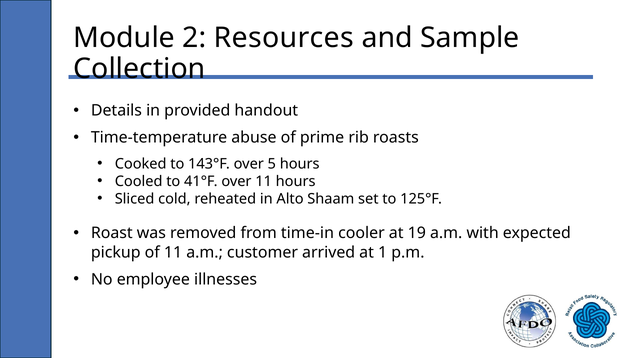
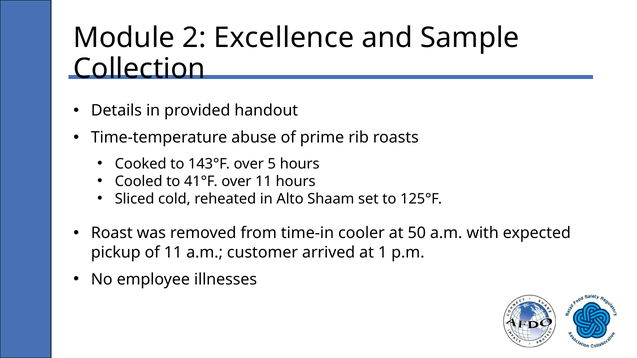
Resources: Resources -> Excellence (284, 38)
19: 19 -> 50 (417, 233)
